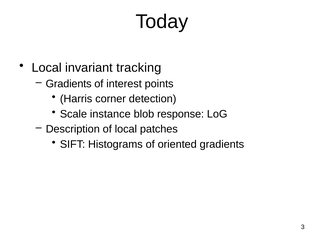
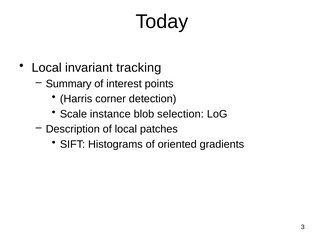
Gradients: Gradients -> Summary (69, 84)
response: response -> selection (180, 114)
